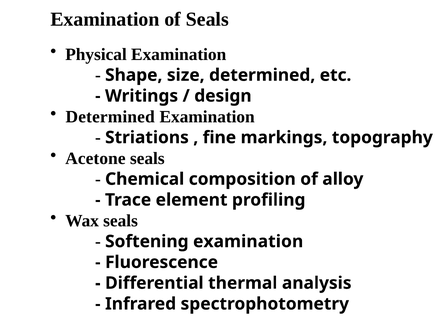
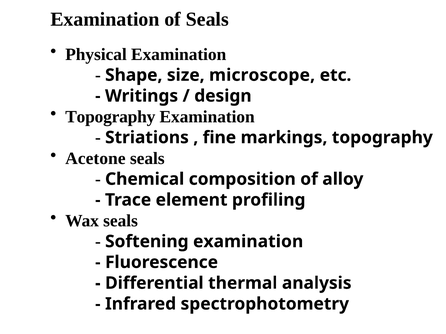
size determined: determined -> microscope (262, 75)
Determined: Determined -> Topography (110, 117)
